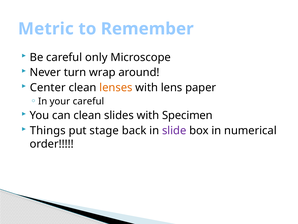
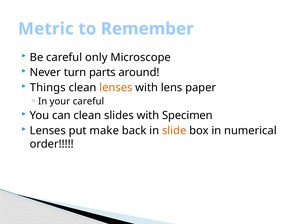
wrap: wrap -> parts (102, 72)
Center: Center -> Things (48, 87)
Things: Things -> Lenses (48, 130)
stage: stage -> make (104, 130)
slide colour: purple -> orange (174, 130)
